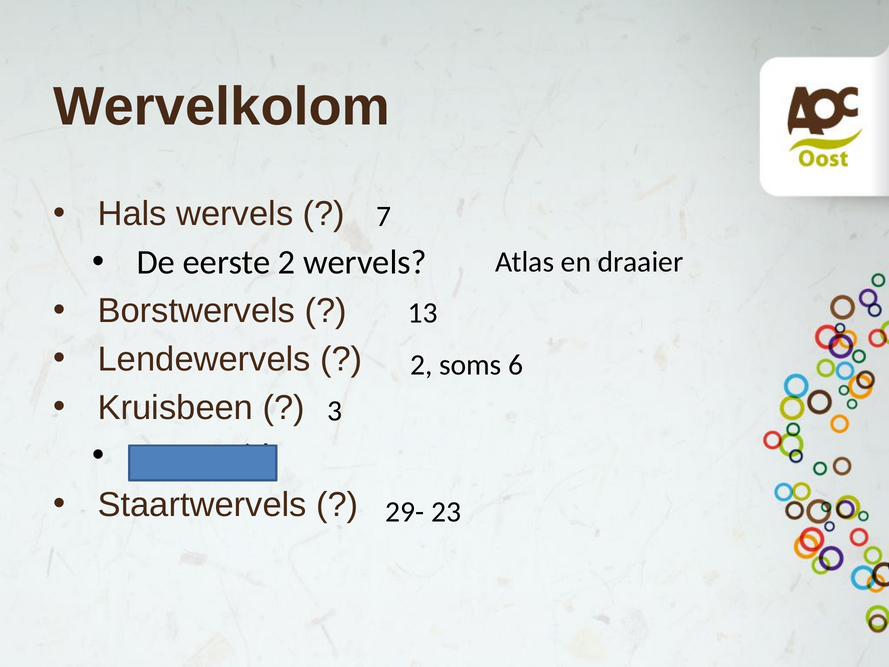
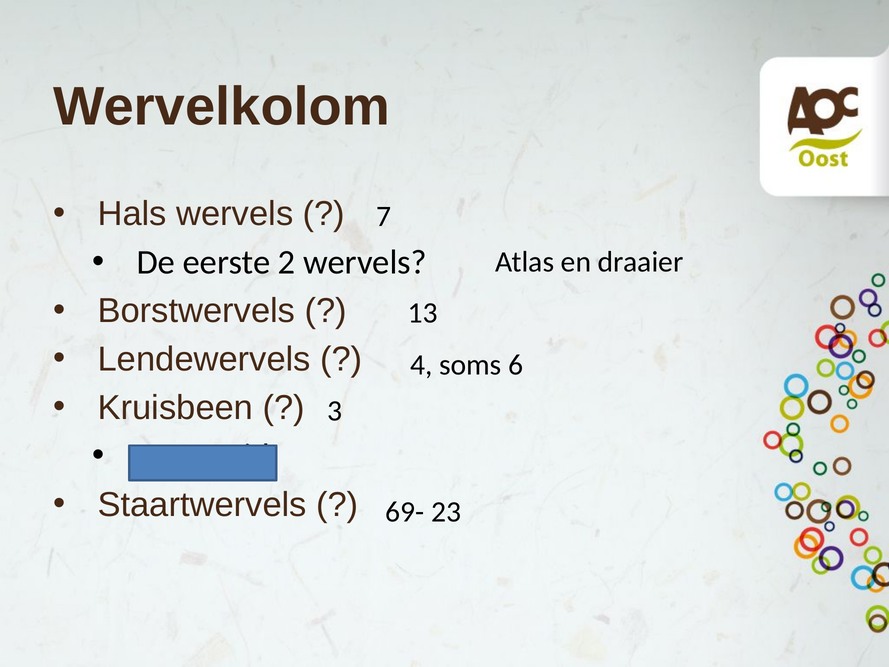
2: 2 -> 4 (421, 365)
29-: 29- -> 69- (405, 512)
